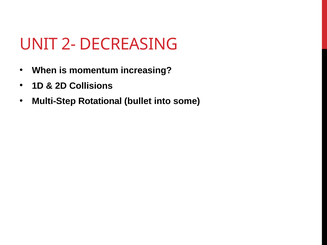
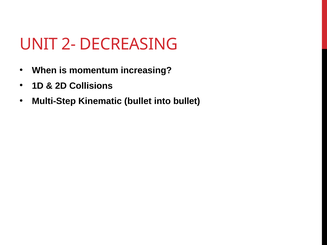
Rotational: Rotational -> Kinematic (100, 101)
into some: some -> bullet (187, 101)
